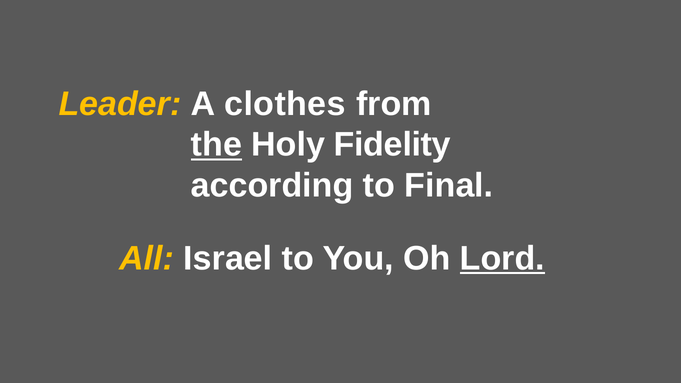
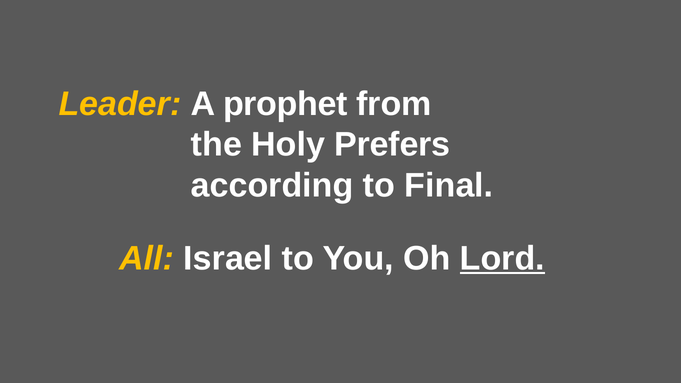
clothes: clothes -> prophet (285, 104)
the underline: present -> none (216, 145)
Fidelity: Fidelity -> Prefers (392, 145)
